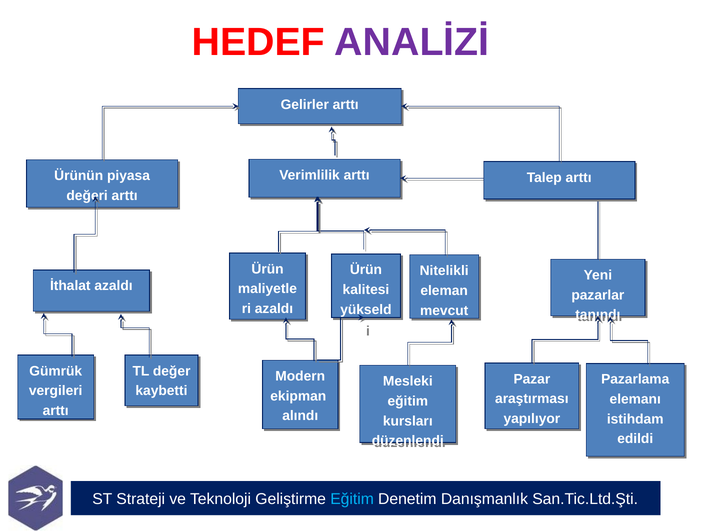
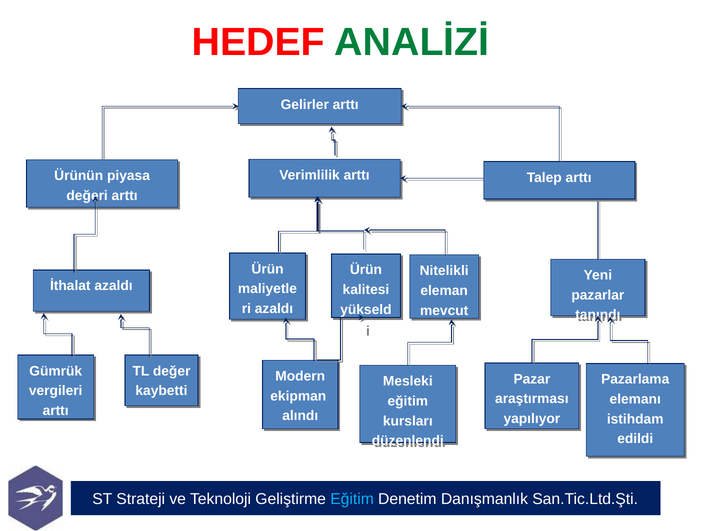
ANALİZİ colour: purple -> green (412, 42)
